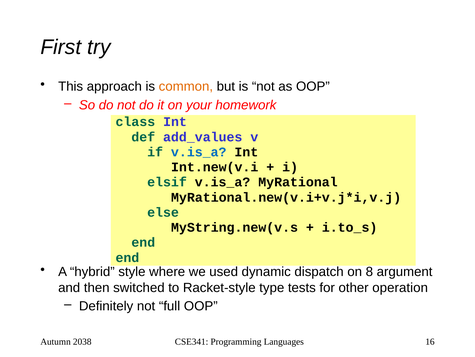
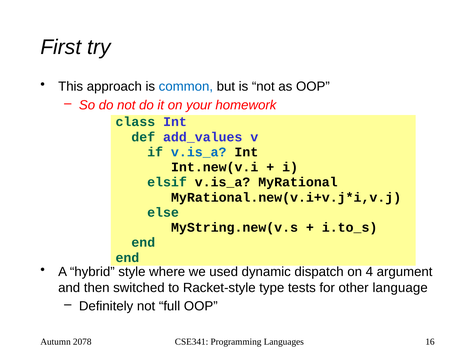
common colour: orange -> blue (186, 86)
8: 8 -> 4 (369, 271)
operation: operation -> language (400, 287)
2038: 2038 -> 2078 (82, 341)
